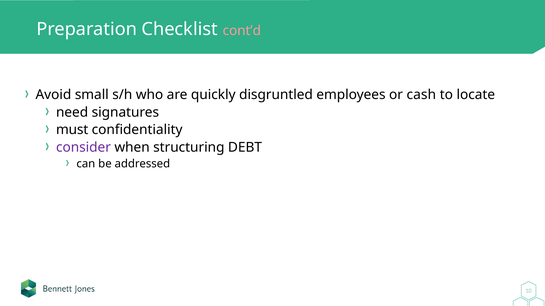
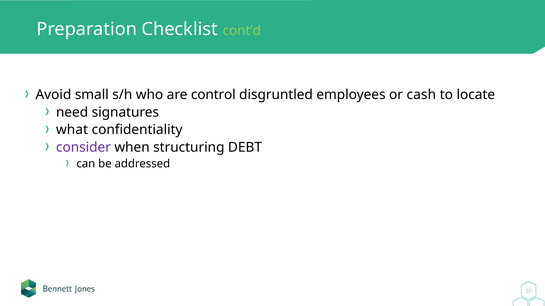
cont’d colour: pink -> light green (242, 31)
quickly: quickly -> control (213, 95)
must: must -> what (72, 130)
